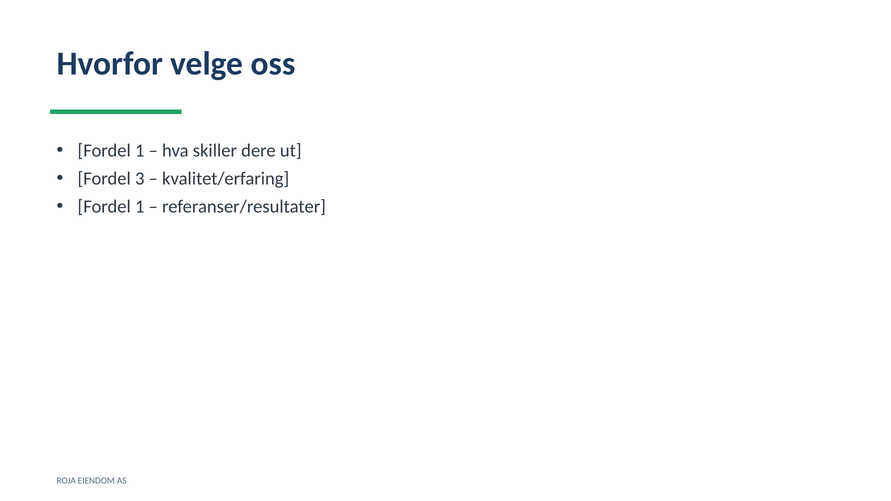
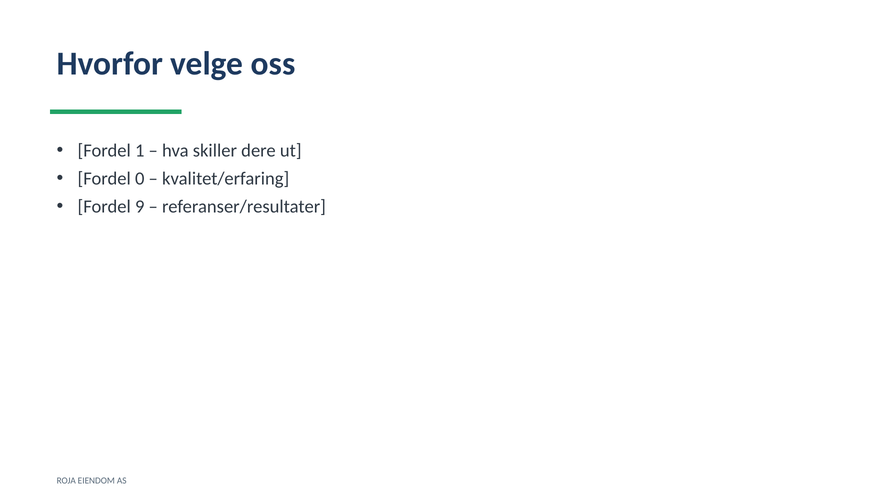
3: 3 -> 0 (140, 179)
1: 1 -> 9 (140, 207)
